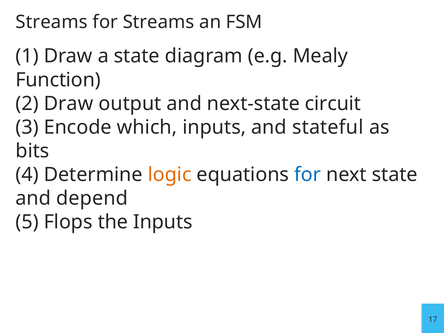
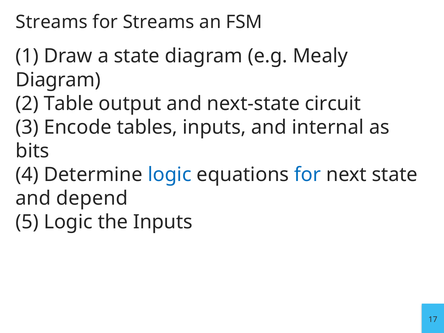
Function: Function -> Diagram (58, 80)
2 Draw: Draw -> Table (69, 104)
which: which -> tables (147, 127)
stateful: stateful -> internal (328, 127)
logic colour: orange -> blue (170, 175)
5 Flops: Flops -> Logic (68, 222)
